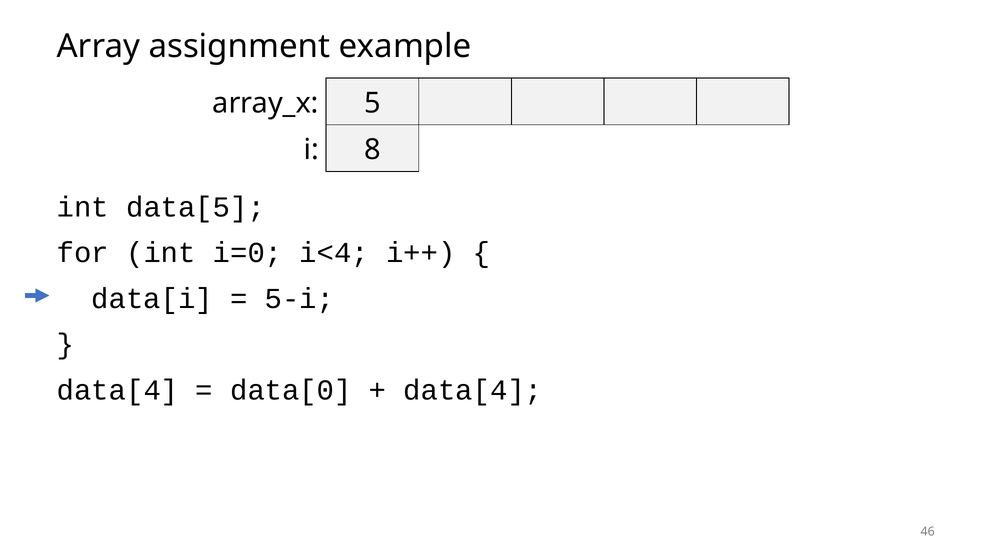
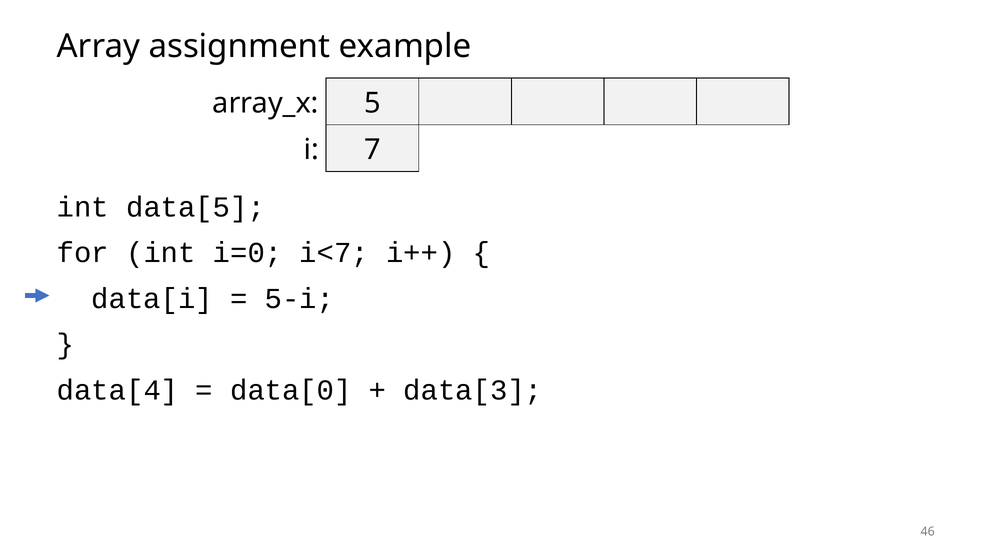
8: 8 -> 7 (372, 150)
i<4: i<4 -> i<7 (334, 253)
data[4: data[4 -> data[3 (473, 390)
